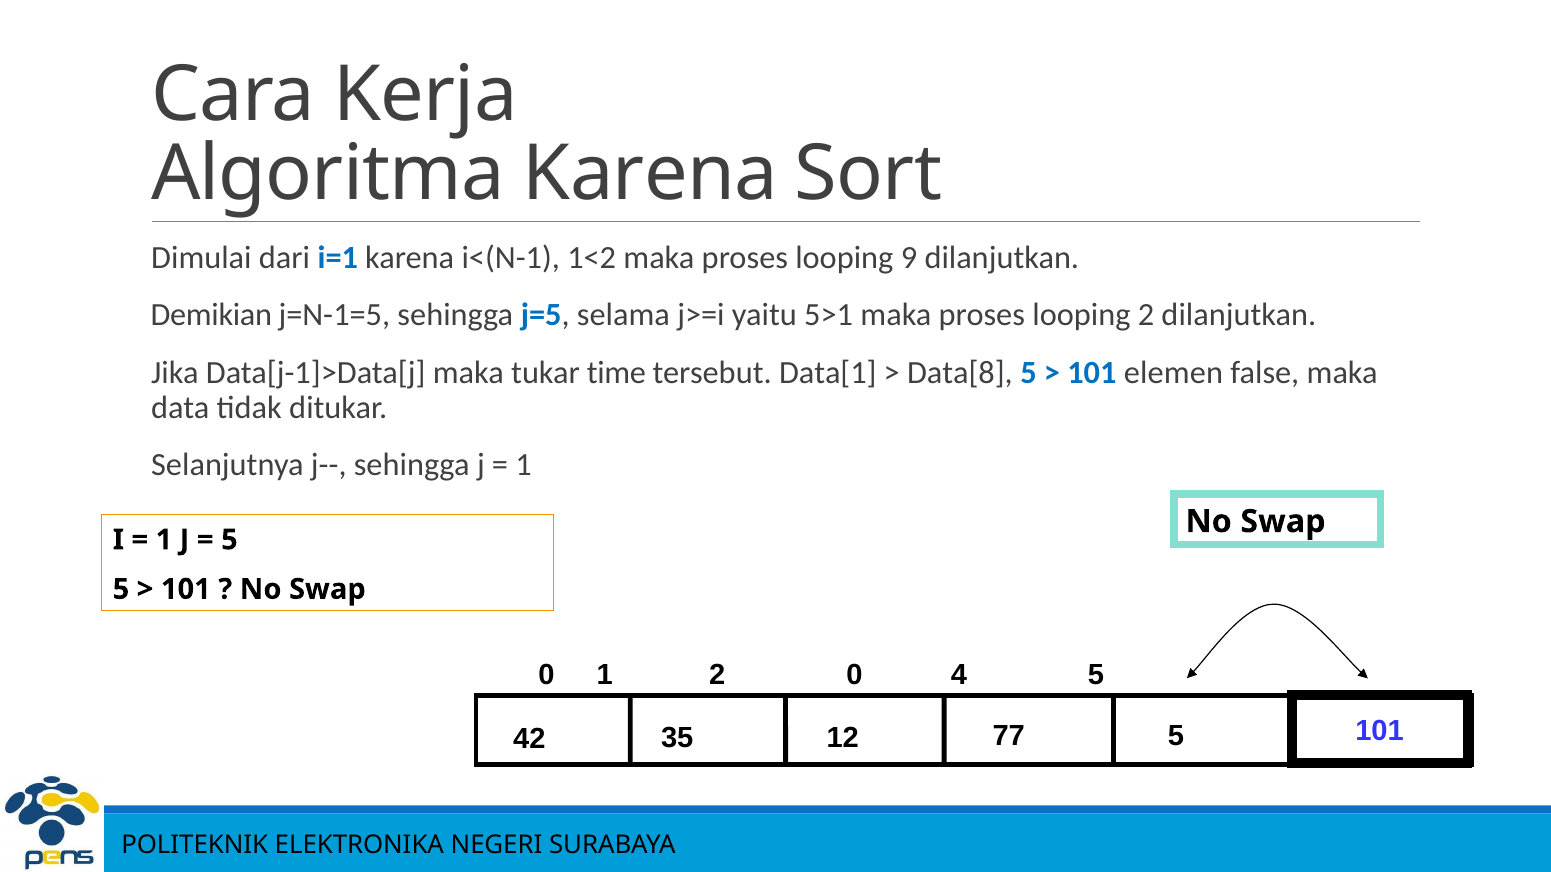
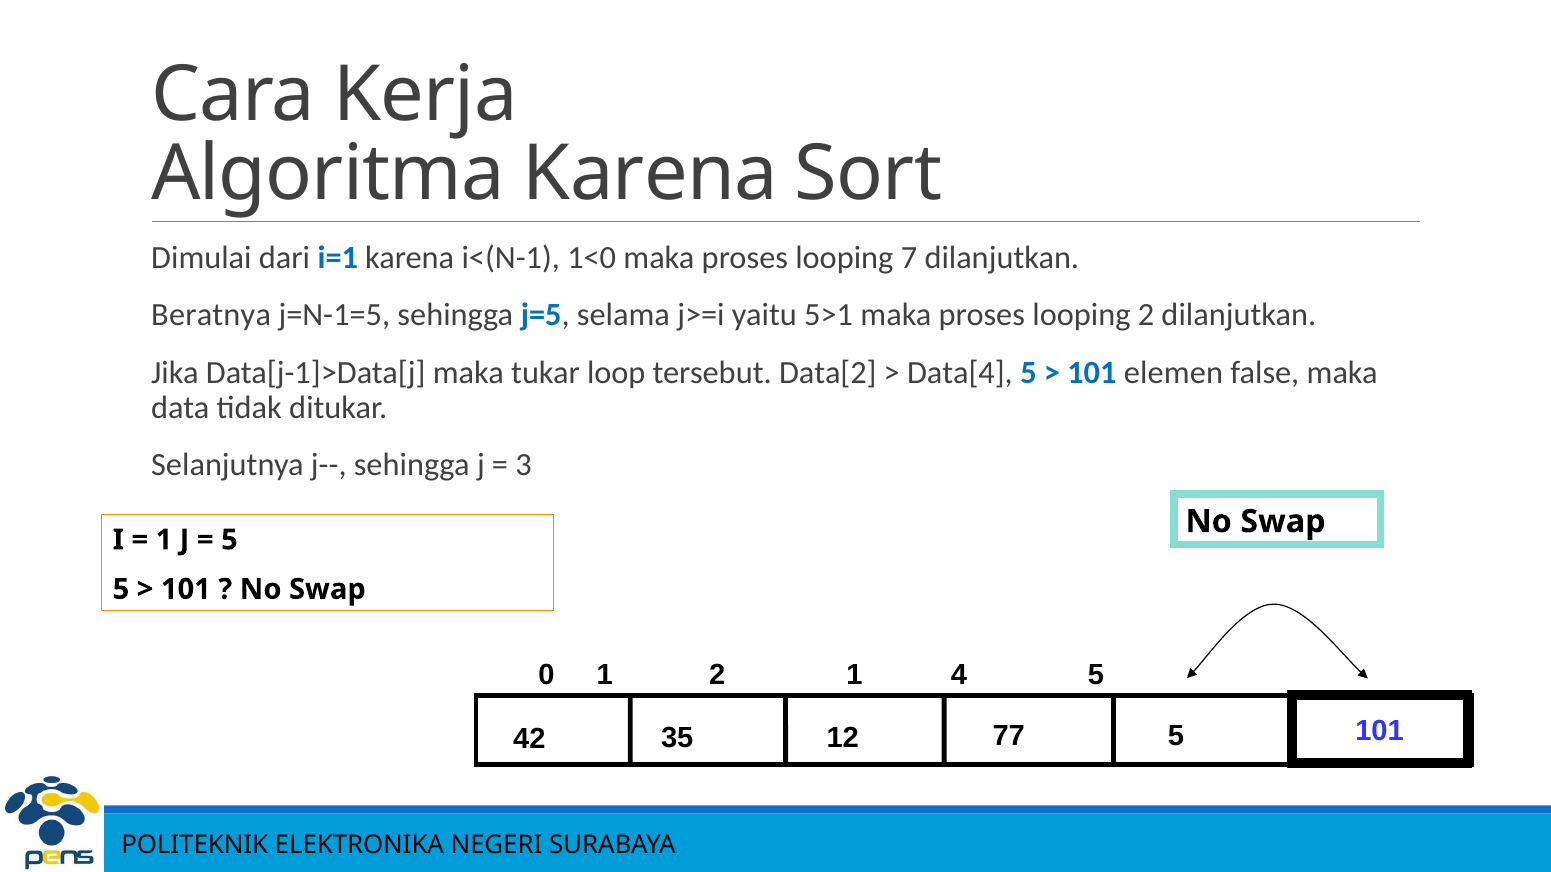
1<2: 1<2 -> 1<0 (592, 258)
9: 9 -> 7 (909, 258)
Demikian: Demikian -> Beratnya (211, 315)
time: time -> loop (616, 373)
Data[1: Data[1 -> Data[2 (828, 373)
Data[8: Data[8 -> Data[4 (960, 373)
1: 1 -> 3 (524, 465)
2 0: 0 -> 1 (854, 675)
